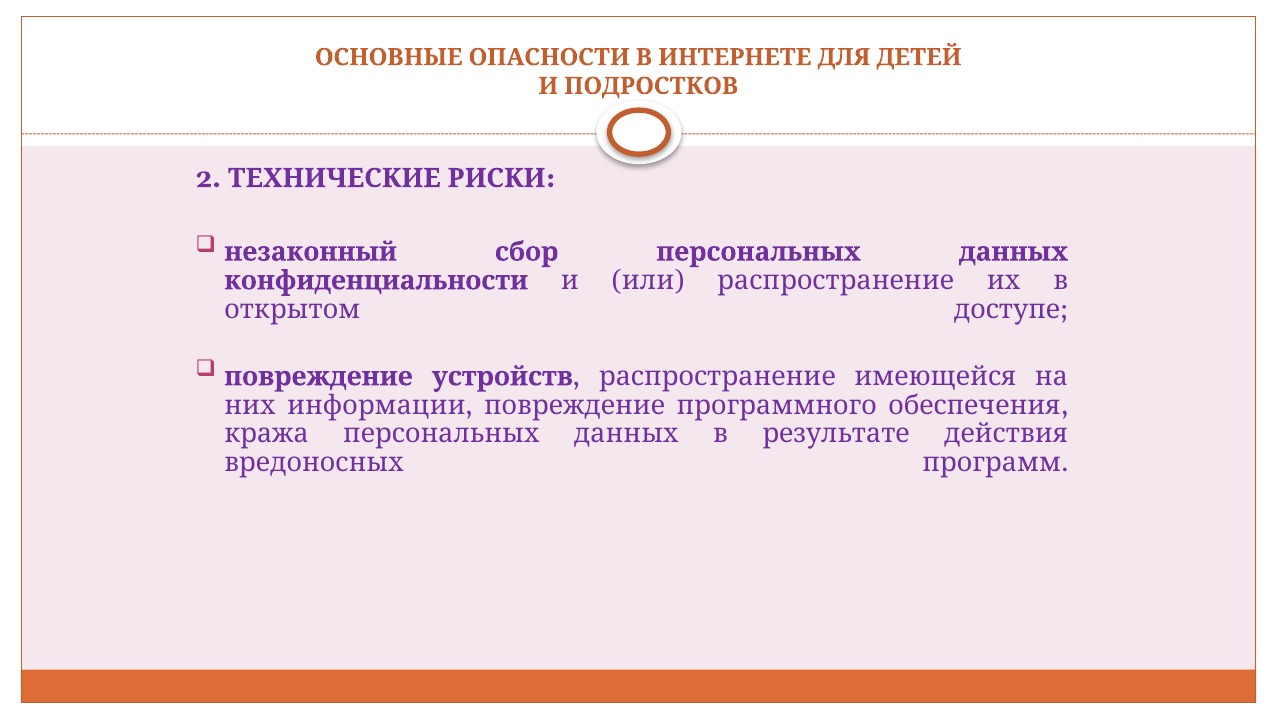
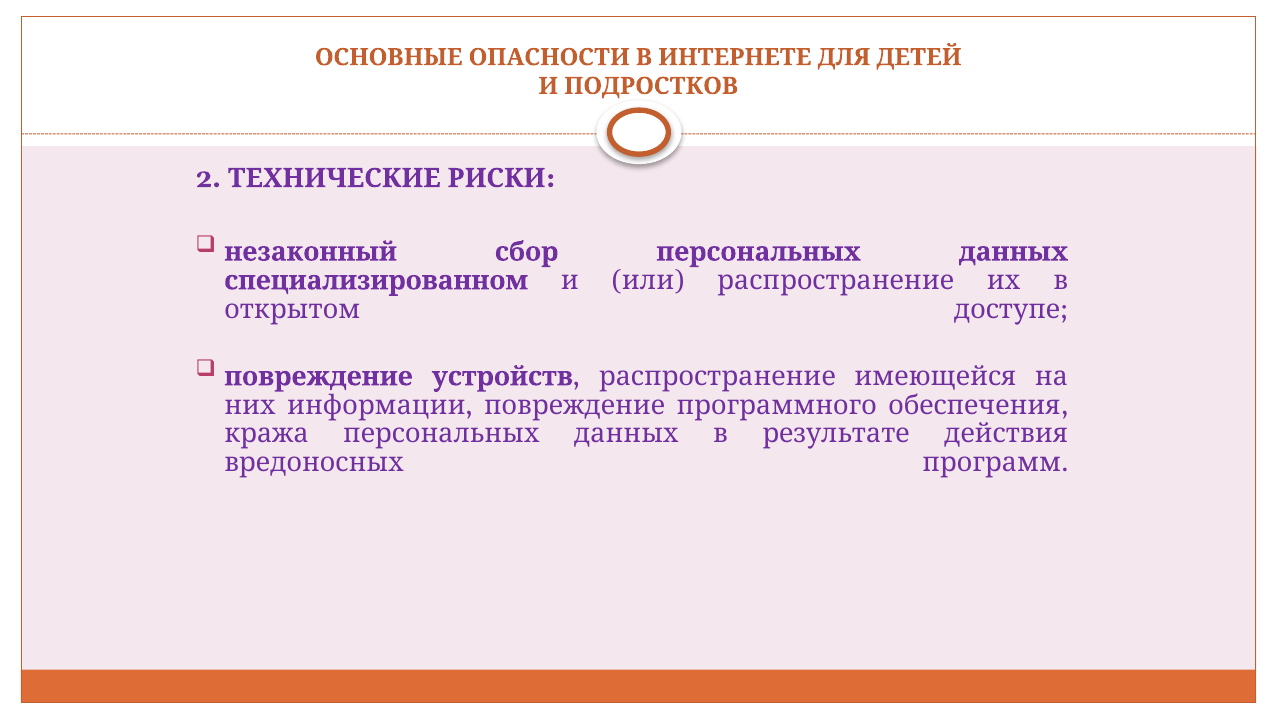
конфиденциальности: конфиденциальности -> специализированном (376, 281)
